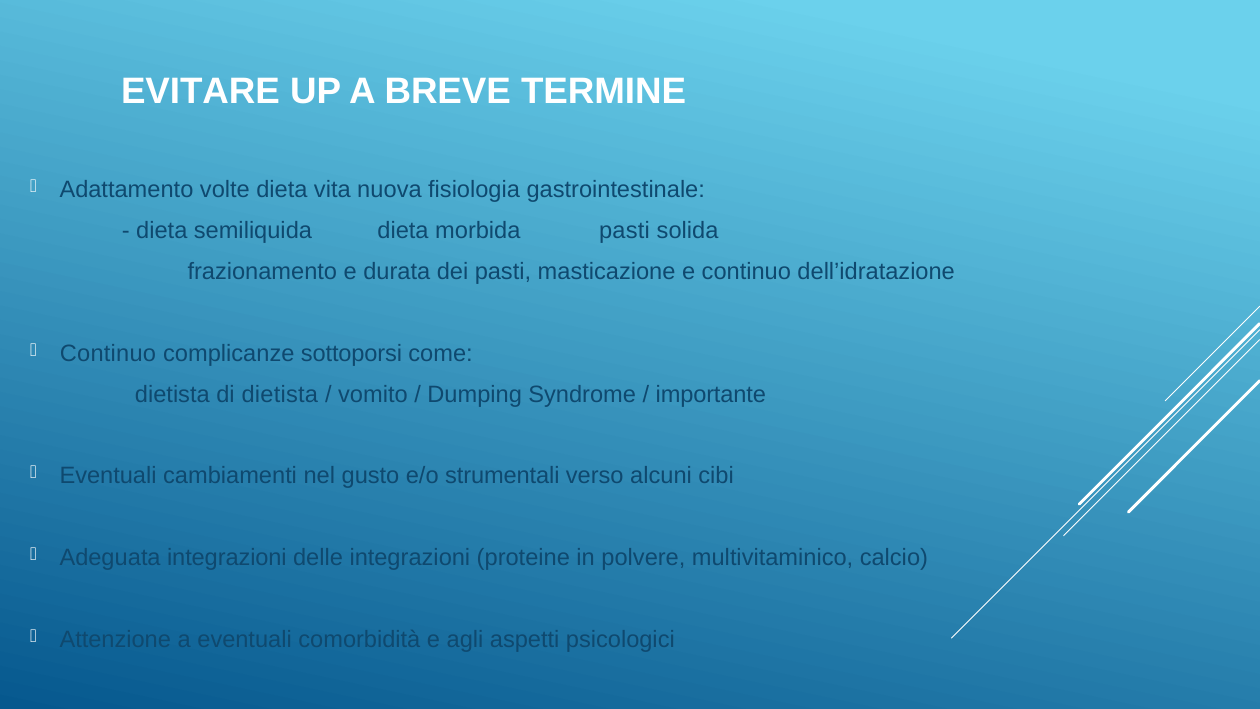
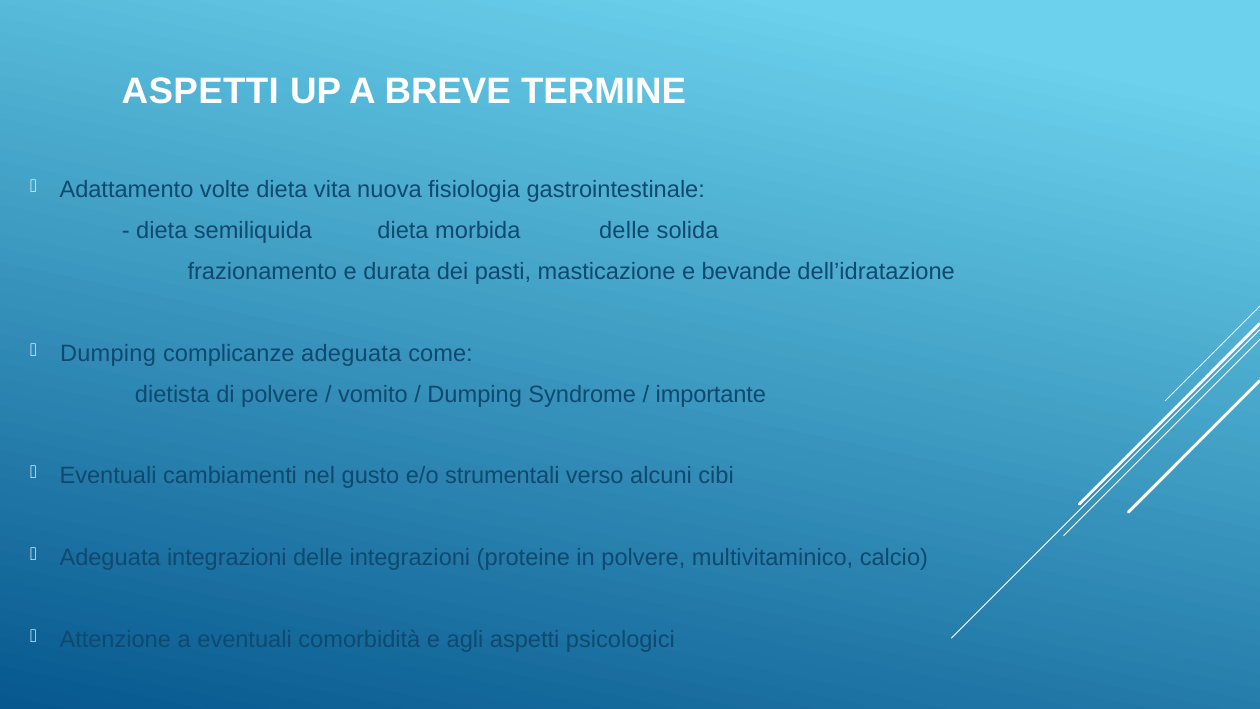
EVITARE: EVITARE -> ASPETTI (200, 91)
morbida pasti: pasti -> delle (624, 230)
e continuo: continuo -> bevande (746, 271)
Continuo: Continuo -> Dumping (108, 353)
complicanze sottoporsi: sottoporsi -> adeguata (351, 353)
di dietista: dietista -> polvere (280, 394)
